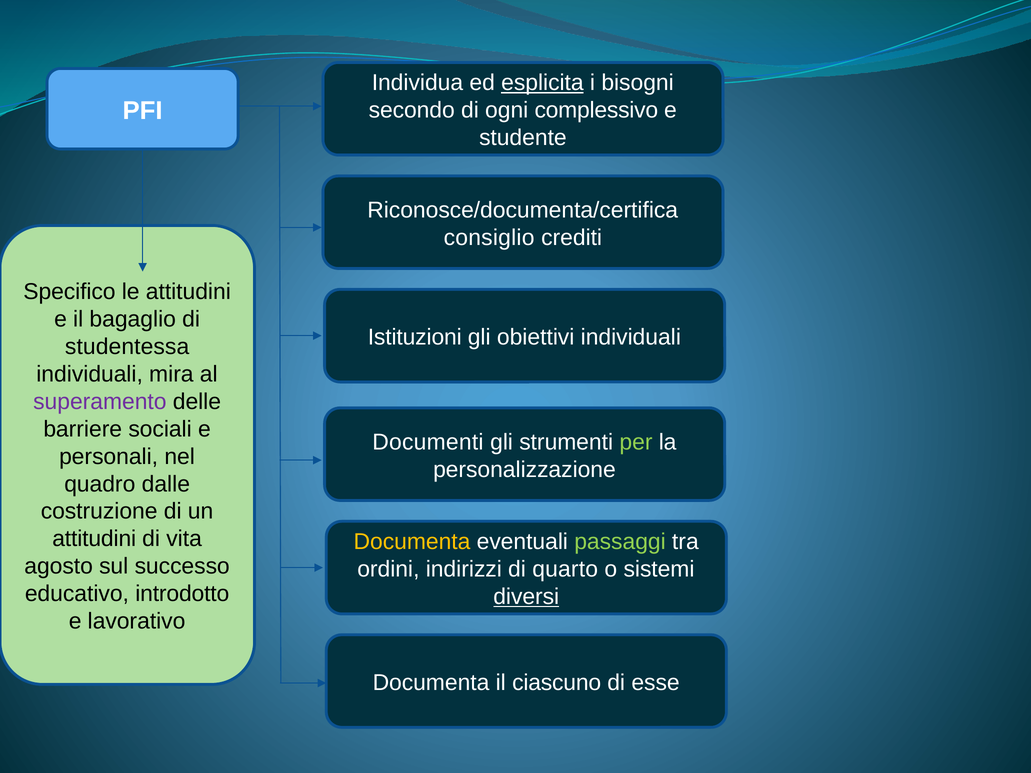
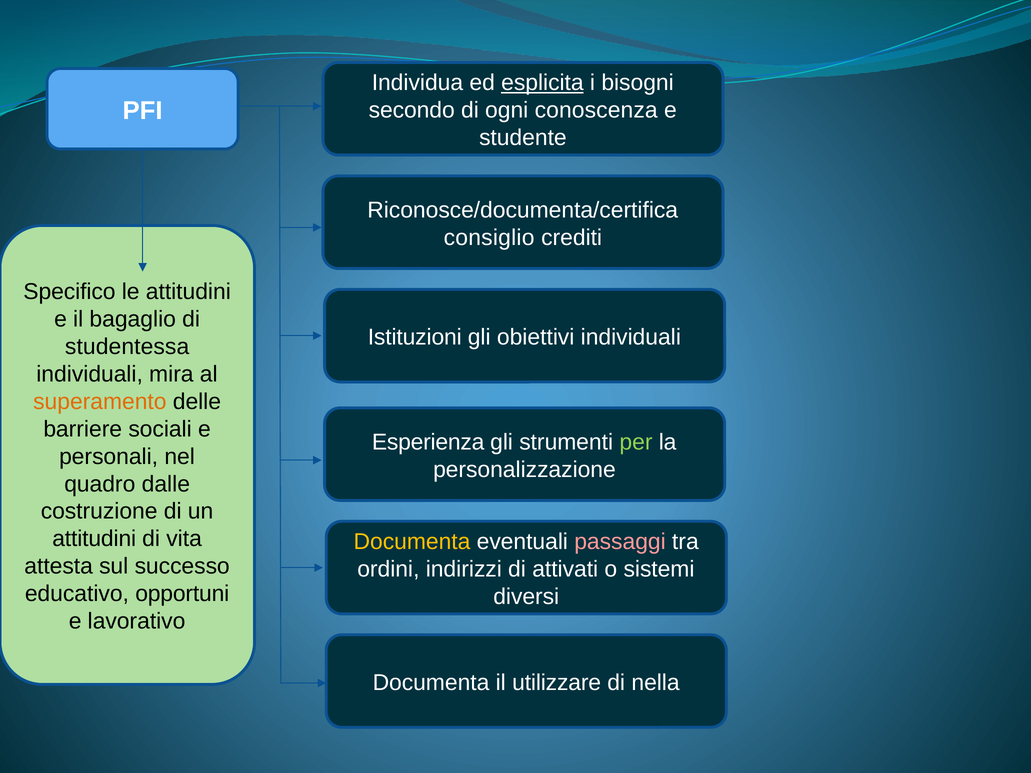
complessivo: complessivo -> conoscenza (596, 110)
superamento colour: purple -> orange (100, 402)
Documenti: Documenti -> Esperienza (428, 442)
passaggi colour: light green -> pink (620, 542)
agosto: agosto -> attesta (59, 567)
quarto: quarto -> attivati (565, 569)
introdotto: introdotto -> opportuni (182, 594)
diversi underline: present -> none (526, 597)
ciascuno: ciascuno -> utilizzare (557, 683)
esse: esse -> nella (656, 683)
